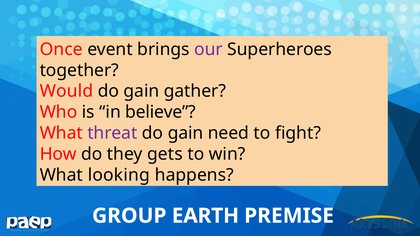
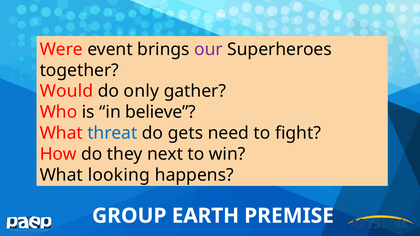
Once: Once -> Were (61, 49)
gain: gain -> only (141, 91)
threat colour: purple -> blue (112, 133)
gain: gain -> gets (185, 133)
gets: gets -> next (165, 154)
